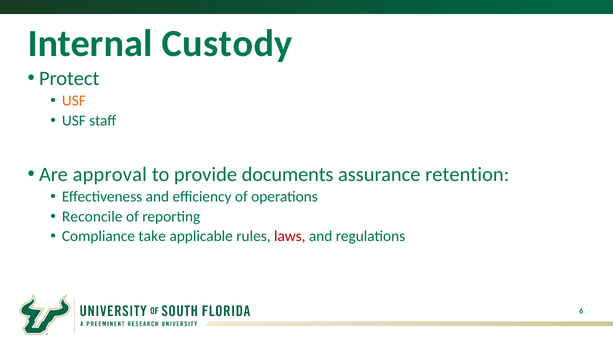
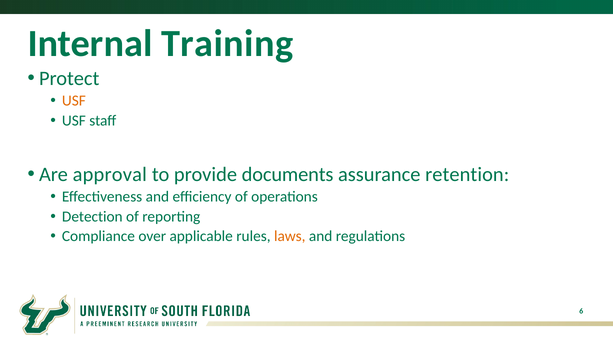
Custody: Custody -> Training (227, 44)
Reconcile: Reconcile -> Detection (92, 217)
take: take -> over (152, 236)
laws colour: red -> orange (290, 236)
